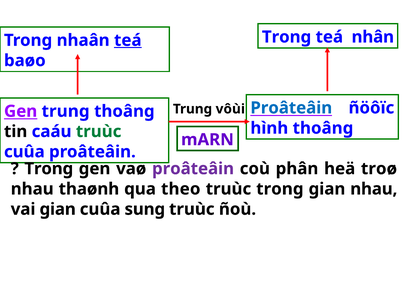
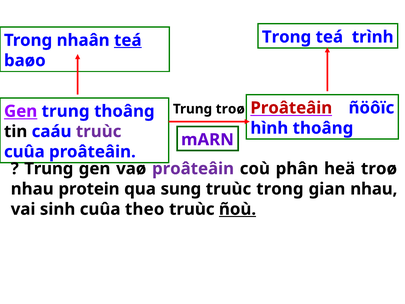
nhân: nhân -> trình (373, 37)
Proâteâin colour: blue -> red (291, 108)
Trung vôùi: vôùi -> troø (230, 109)
truùc colour: green -> purple (99, 131)
Trong: Trong -> Trung (49, 169)
thaønh: thaønh -> protein (89, 189)
theo: theo -> sung (181, 189)
vai gian: gian -> sinh (58, 209)
sung: sung -> theo (145, 209)
ñoù underline: none -> present (238, 209)
